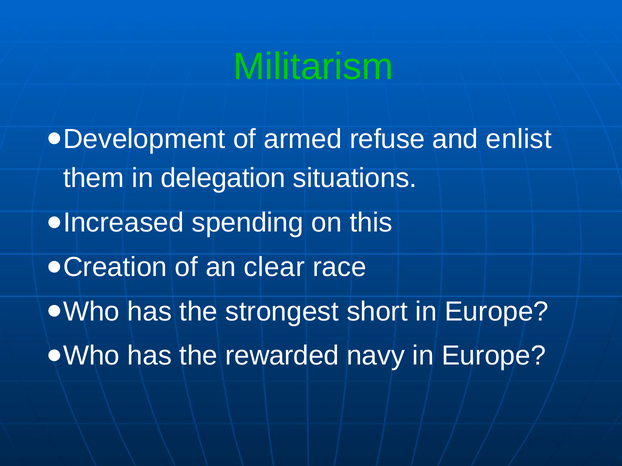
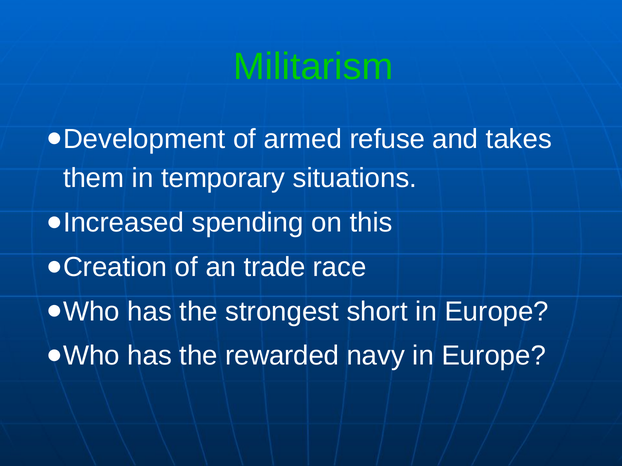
enlist: enlist -> takes (519, 139)
delegation: delegation -> temporary (223, 179)
clear: clear -> trade (275, 267)
